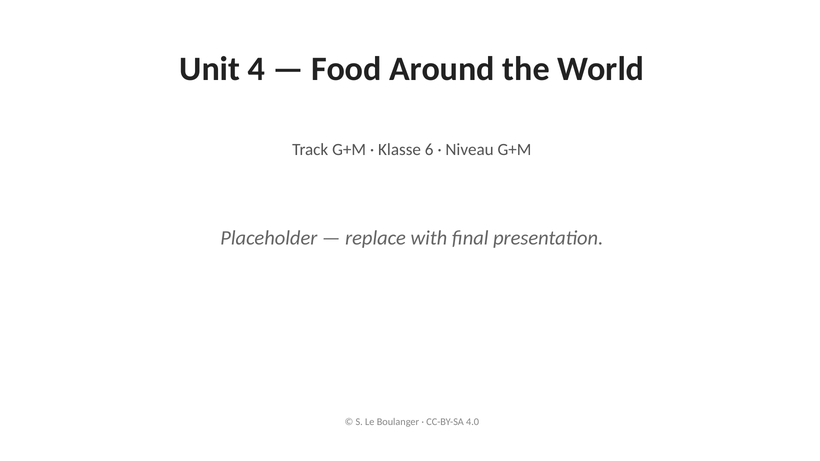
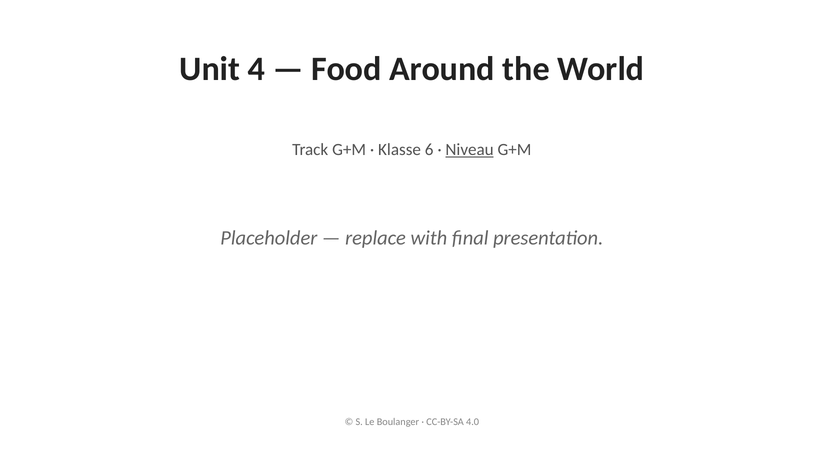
Niveau underline: none -> present (470, 150)
